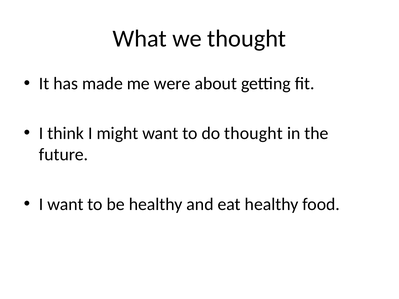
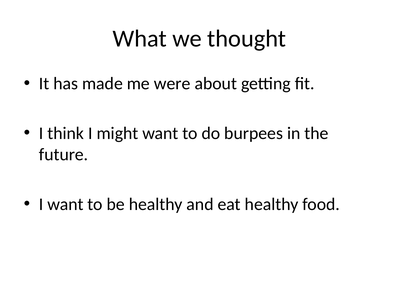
do thought: thought -> burpees (254, 133)
